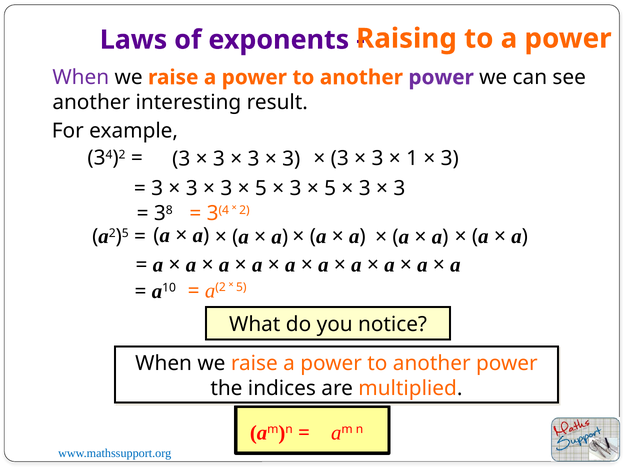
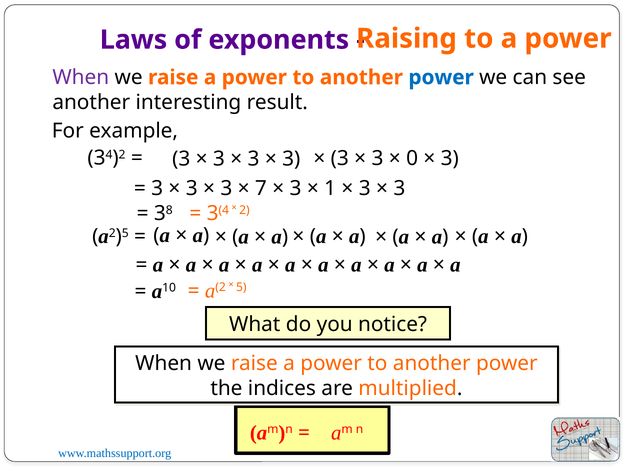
power colour: purple -> blue (441, 77)
1: 1 -> 0 (412, 158)
5: 5 -> 7 (261, 188)
5: 5 -> 1 (330, 188)
